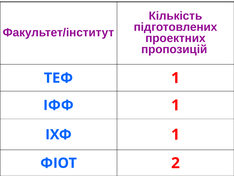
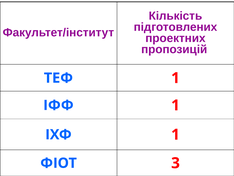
2: 2 -> 3 (176, 163)
